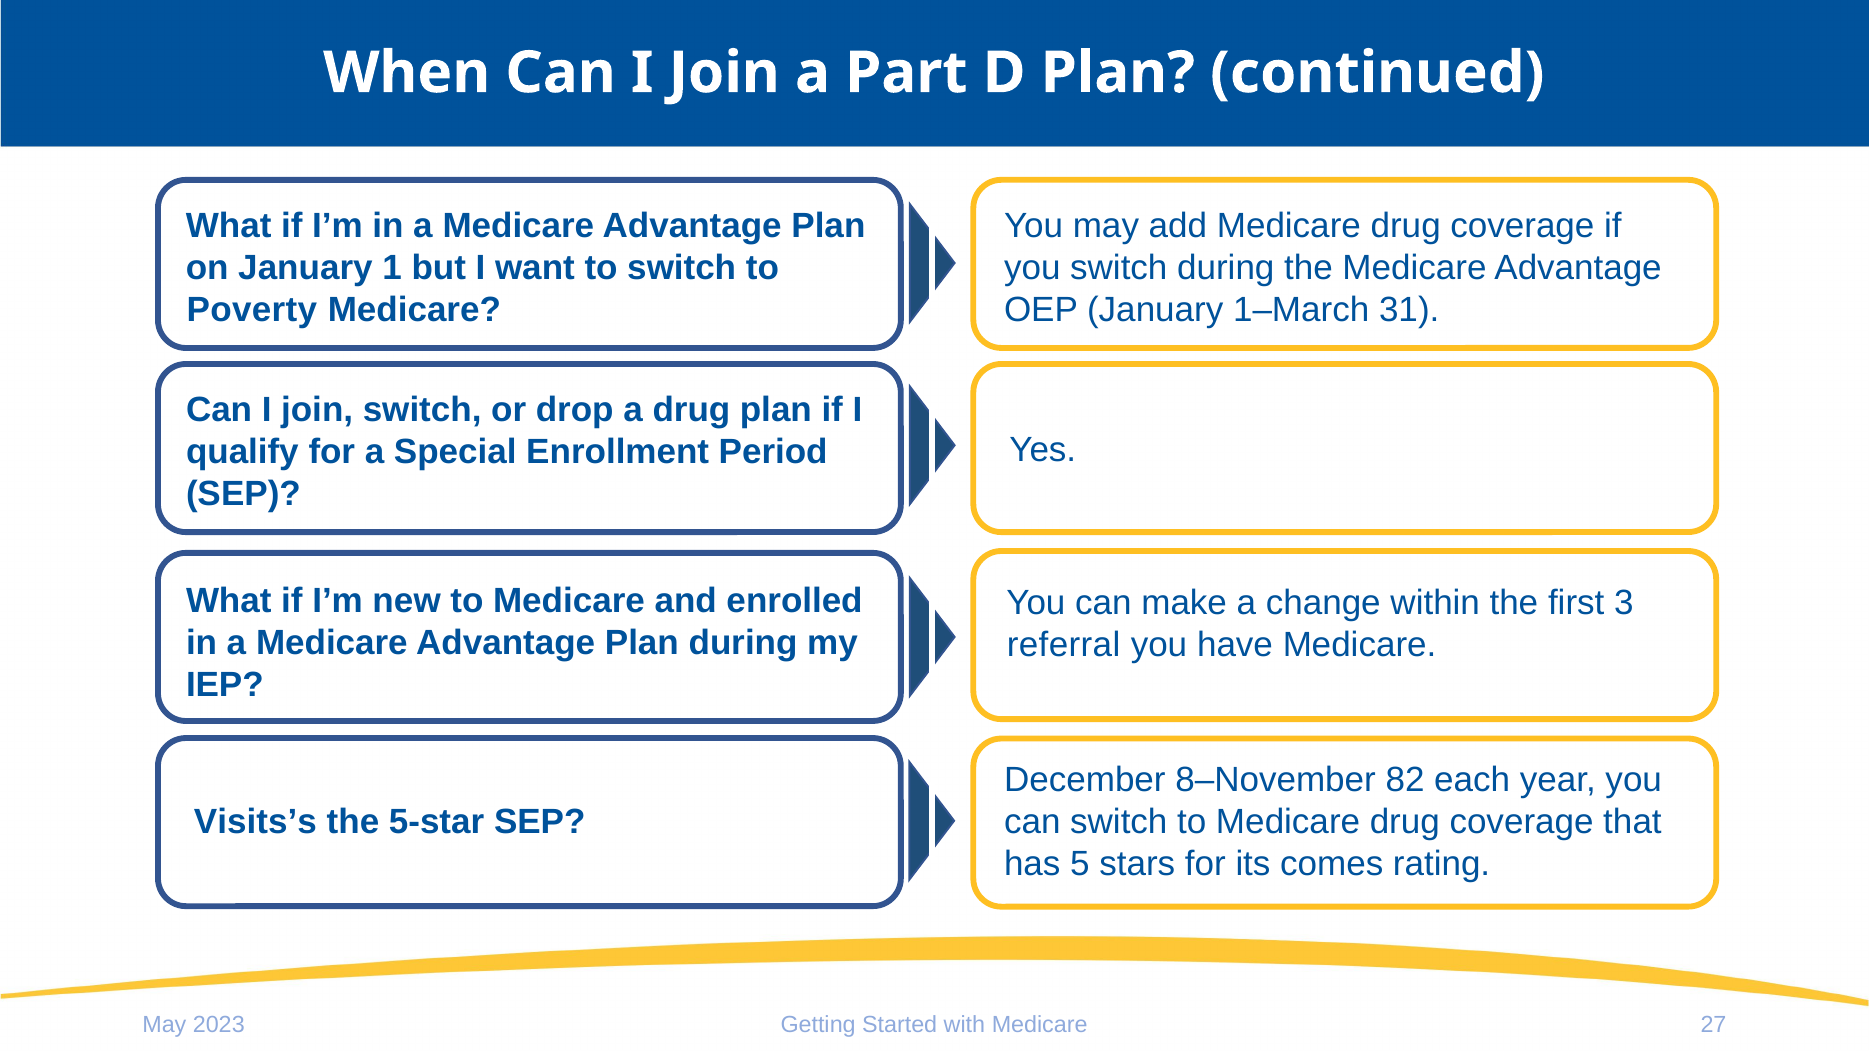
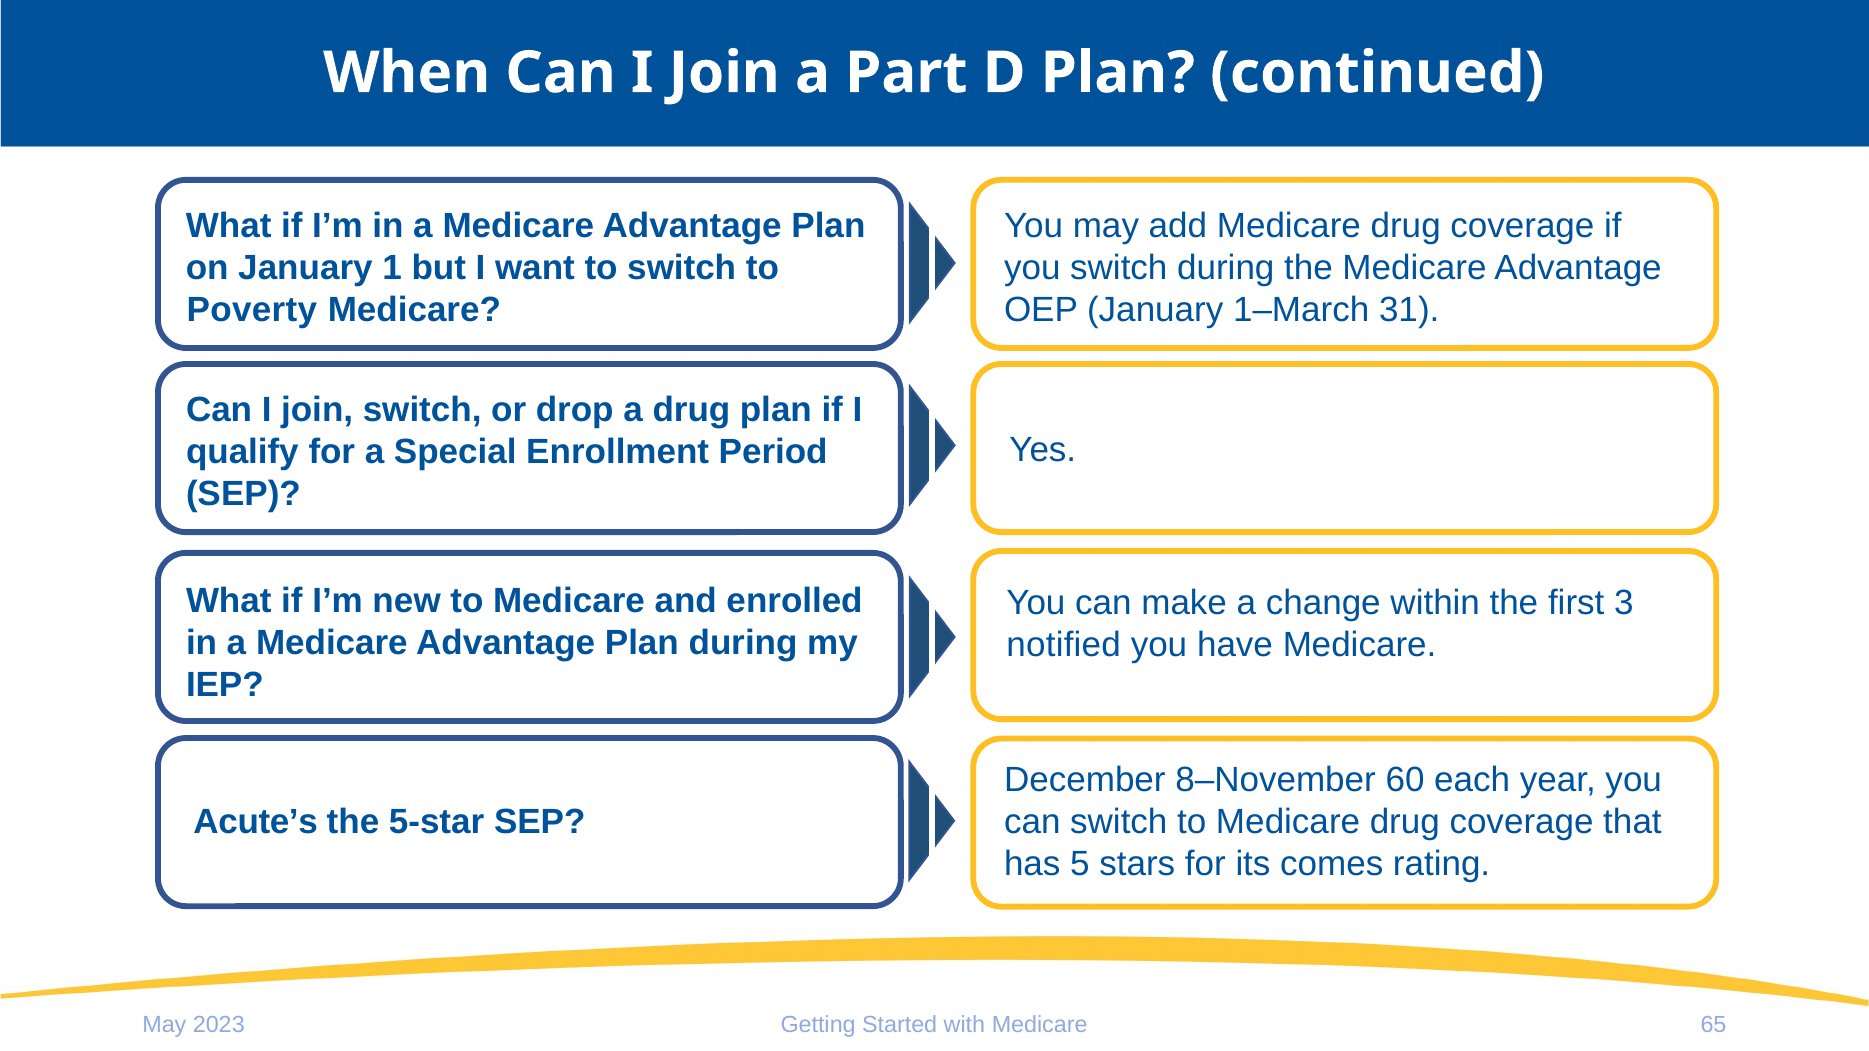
referral: referral -> notified (1064, 645)
82: 82 -> 60 (1405, 780)
Visits’s: Visits’s -> Acute’s (256, 822)
27: 27 -> 65 (1713, 1025)
